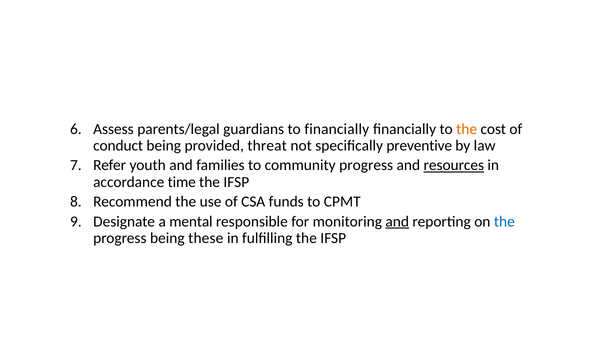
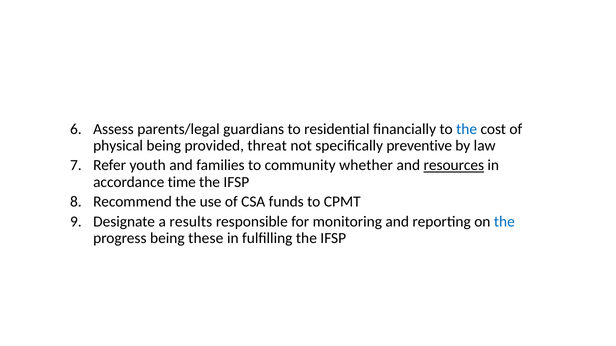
to financially: financially -> residential (337, 129)
the colour: orange -> blue (467, 129)
conduct: conduct -> physical (118, 146)
community progress: progress -> whether (366, 166)
mental: mental -> results (191, 222)
and underline: present -> none (397, 222)
